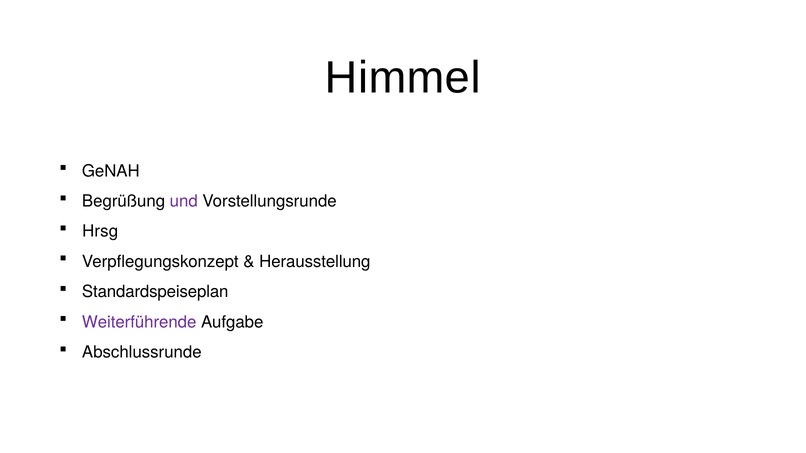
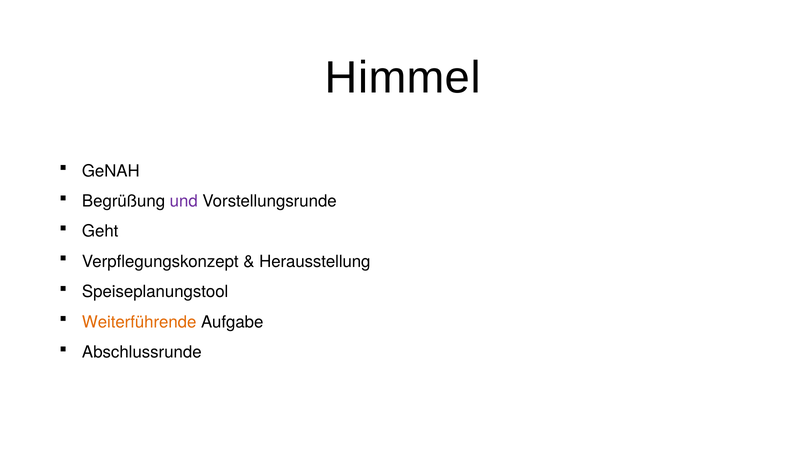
Hrsg: Hrsg -> Geht (100, 232)
Standardspeiseplan: Standardspeiseplan -> Speiseplanungstool (155, 292)
Weiterführende colour: purple -> orange (139, 322)
